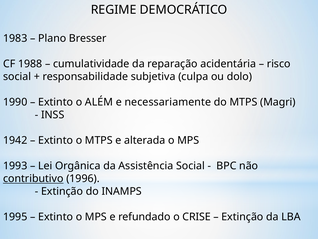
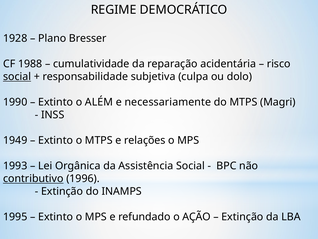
1983: 1983 -> 1928 (15, 38)
social underline: none -> present (17, 77)
1942: 1942 -> 1949 (15, 140)
alterada: alterada -> relações (145, 140)
CRISE: CRISE -> AÇÃO (197, 216)
